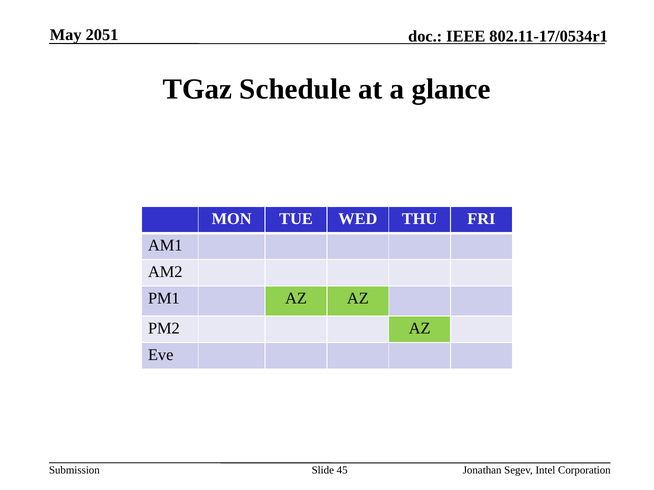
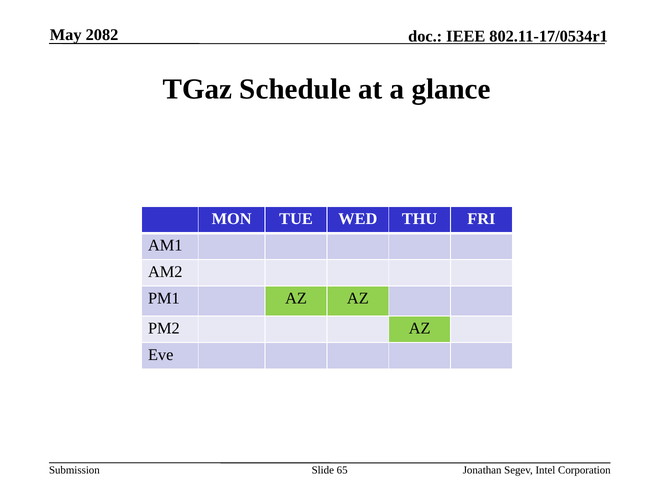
2051: 2051 -> 2082 (102, 35)
45: 45 -> 65 (342, 470)
